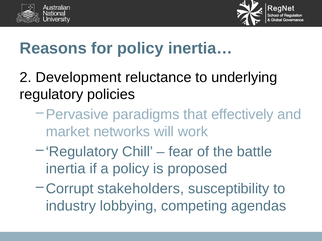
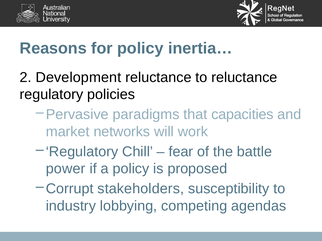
to underlying: underlying -> reluctance (244, 78)
effectively: effectively -> capacities (242, 115)
inertia: inertia -> power (66, 169)
